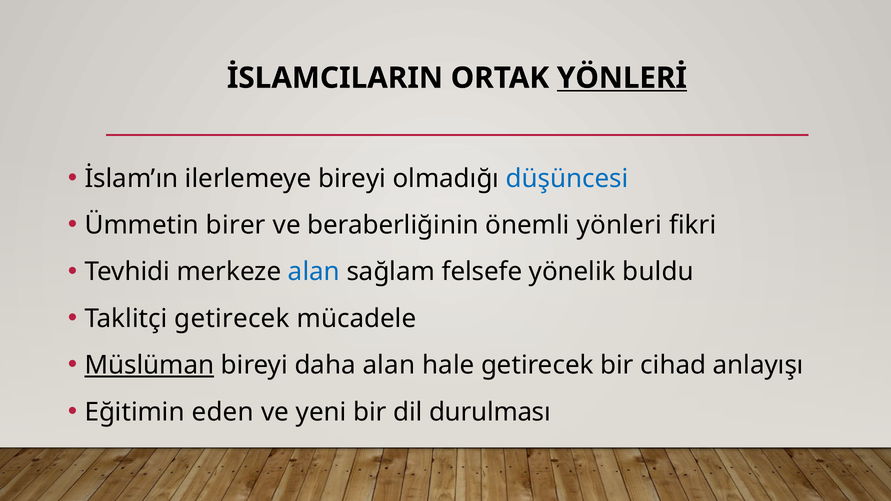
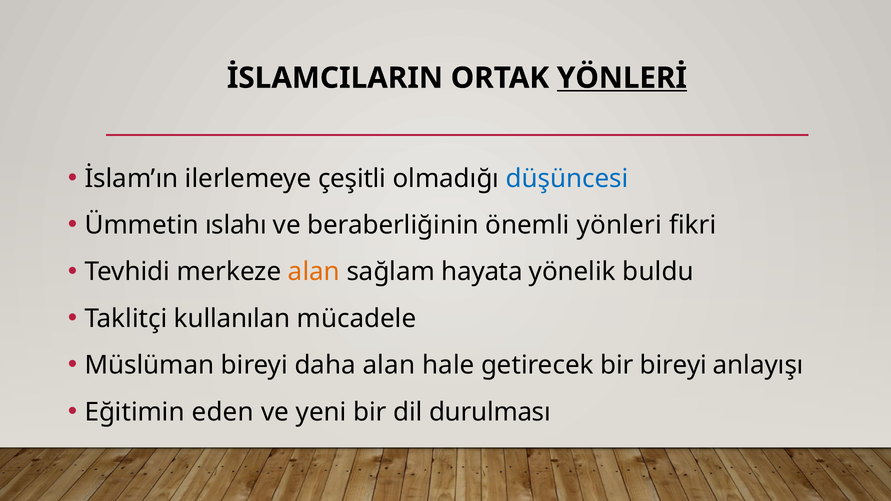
ilerlemeye bireyi: bireyi -> çeşitli (352, 179)
birer: birer -> ıslahı (236, 225)
alan colour: blue -> orange (314, 272)
felsefe: felsefe -> hayata (482, 272)
Taklitçi getirecek: getirecek -> kullanılan (232, 319)
Müslüman underline: present -> none (149, 365)
bir cihad: cihad -> bireyi (673, 365)
